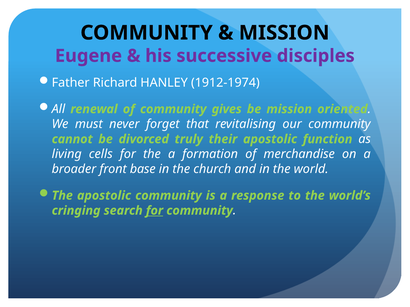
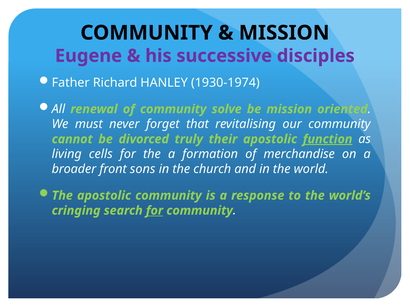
1912-1974: 1912-1974 -> 1930-1974 (225, 83)
gives: gives -> solve (227, 109)
function underline: none -> present (328, 139)
base: base -> sons (143, 169)
